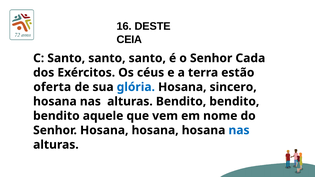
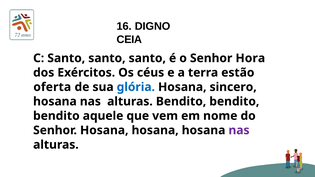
DESTE: DESTE -> DIGNO (153, 26)
Cada: Cada -> Hora (250, 58)
nas colour: blue -> purple (239, 130)
